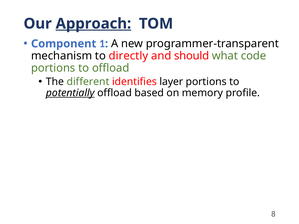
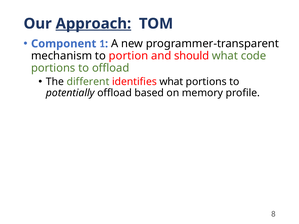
directly: directly -> portion (128, 56)
identifies layer: layer -> what (171, 82)
potentially underline: present -> none (70, 93)
